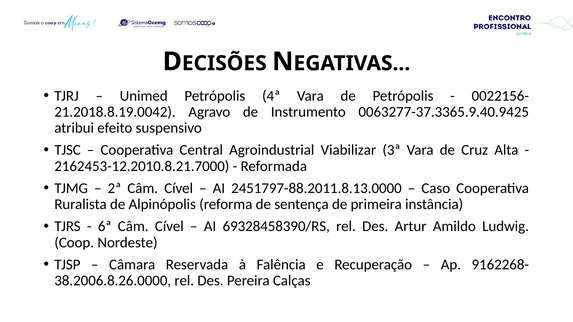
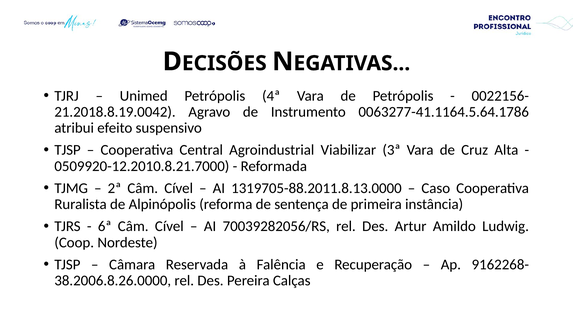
0063277-37.3365.9.40.9425: 0063277-37.3365.9.40.9425 -> 0063277-41.1164.5.64.1786 (444, 112)
TJSC: TJSC -> TJSP (68, 150)
2162453-12.2010.8.21.7000: 2162453-12.2010.8.21.7000 -> 0509920-12.2010.8.21.7000 (142, 166)
2451797-88.2011.8.13.0000: 2451797-88.2011.8.13.0000 -> 1319705-88.2011.8.13.0000 (316, 188)
69328458390/RS: 69328458390/RS -> 70039282056/RS (276, 227)
